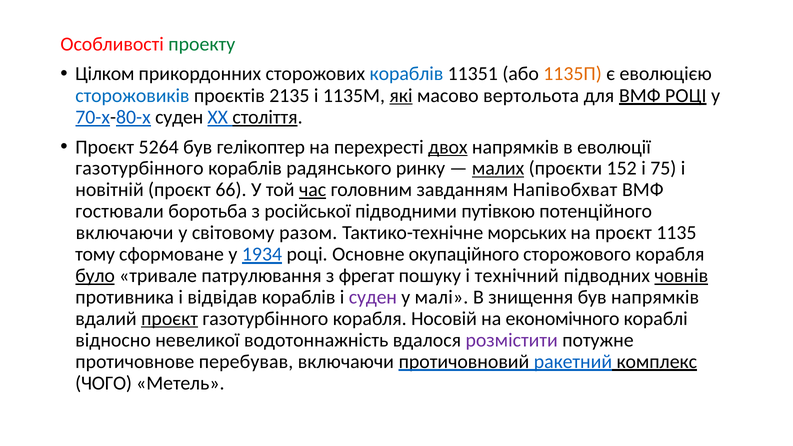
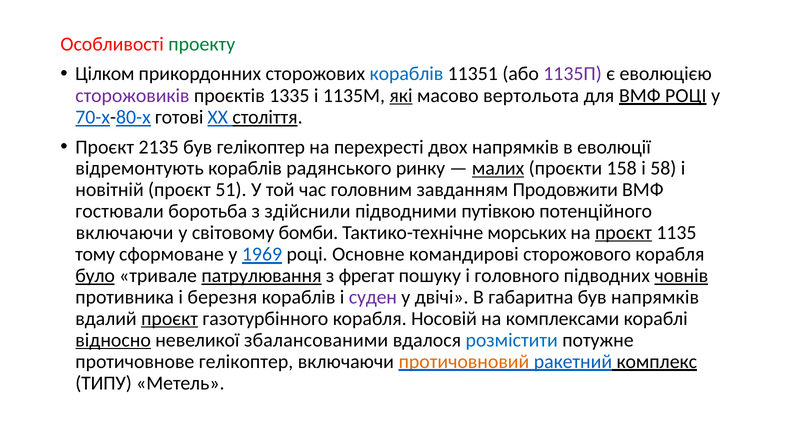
1135П colour: orange -> purple (573, 74)
сторожовиків colour: blue -> purple (132, 95)
2135: 2135 -> 1335 (289, 95)
70-х-80-х суден: суден -> готові (179, 117)
5264: 5264 -> 2135 (159, 147)
двох underline: present -> none (448, 147)
газотурбінного: газотурбінного -> відремонтують (140, 168)
152: 152 -> 158 (622, 168)
75: 75 -> 58 (663, 168)
66: 66 -> 51 (231, 190)
час underline: present -> none (313, 190)
Напівобхват: Напівобхват -> Продовжити (565, 190)
російської: російської -> здійснили (307, 211)
разом: разом -> бомби (308, 233)
проєкт underline: none -> present (623, 233)
1934: 1934 -> 1969 (262, 254)
окупаційного: окупаційного -> командирові (464, 254)
патрулювання underline: none -> present (262, 276)
технічний: технічний -> головного (517, 276)
відвідав: відвідав -> березня (222, 297)
малі: малі -> двічі (442, 297)
знищення: знищення -> габаритна (531, 297)
економічного: економічного -> комплексами (563, 319)
відносно underline: none -> present (113, 340)
водотоннажність: водотоннажність -> збалансованими (316, 340)
розмістити colour: purple -> blue (512, 340)
протичовнове перебував: перебував -> гелікоптер (246, 362)
протичовновий colour: black -> orange (464, 362)
ЧОГО: ЧОГО -> ТИПУ (104, 383)
